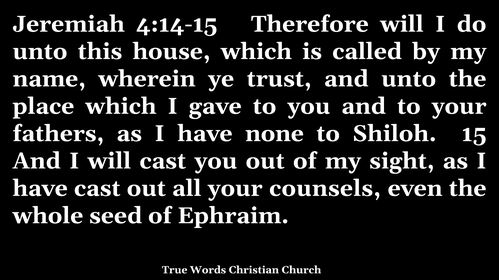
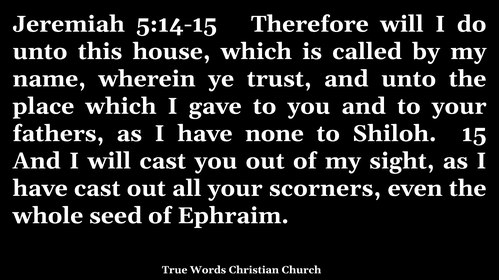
4:14-15: 4:14-15 -> 5:14-15 (177, 24)
counsels: counsels -> scorners (325, 189)
